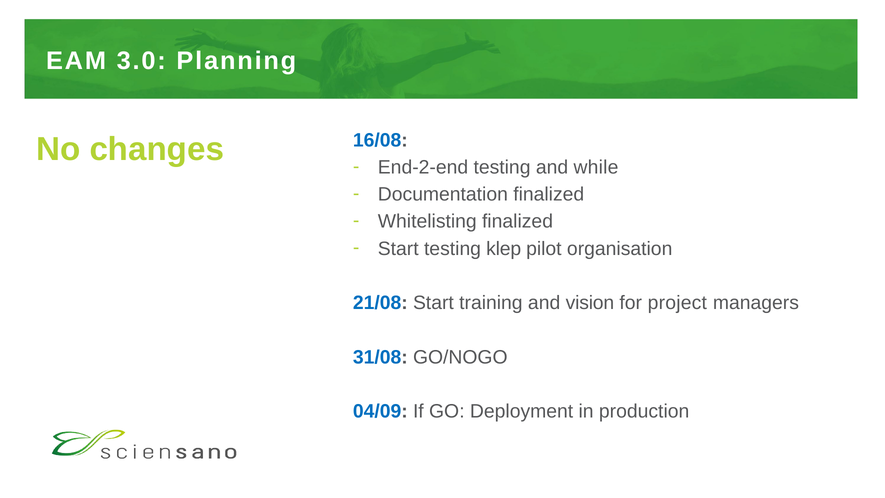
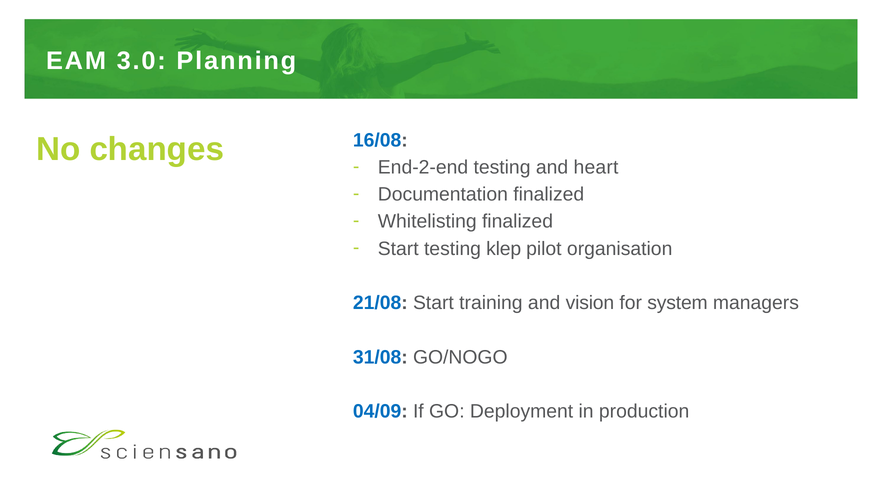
while: while -> heart (596, 167)
project: project -> system (678, 303)
